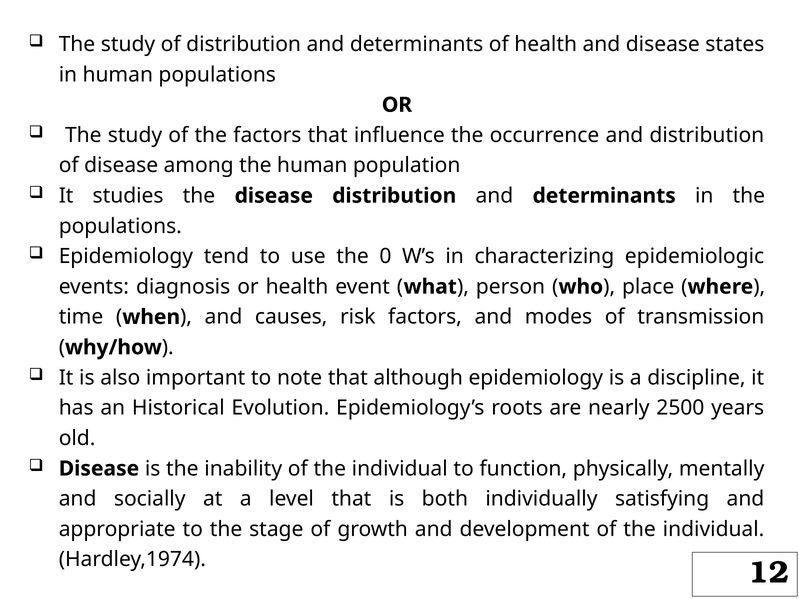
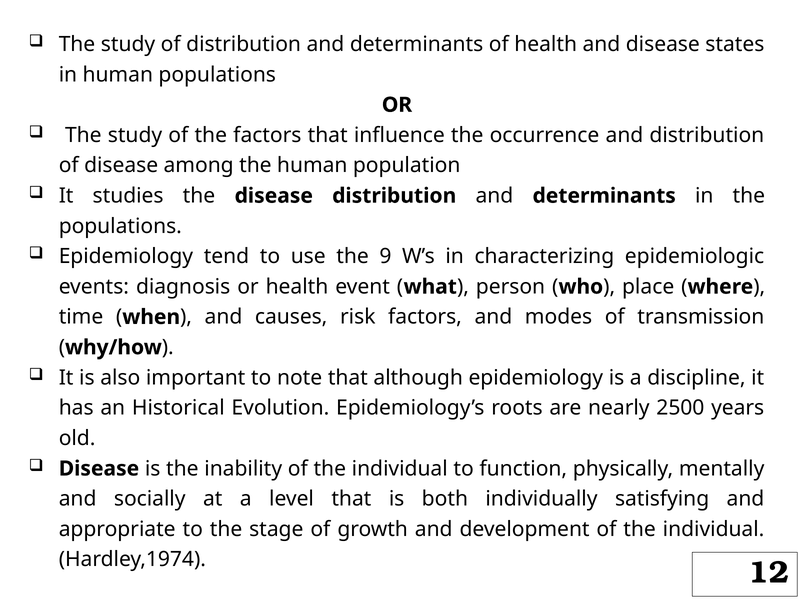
0: 0 -> 9 (385, 257)
